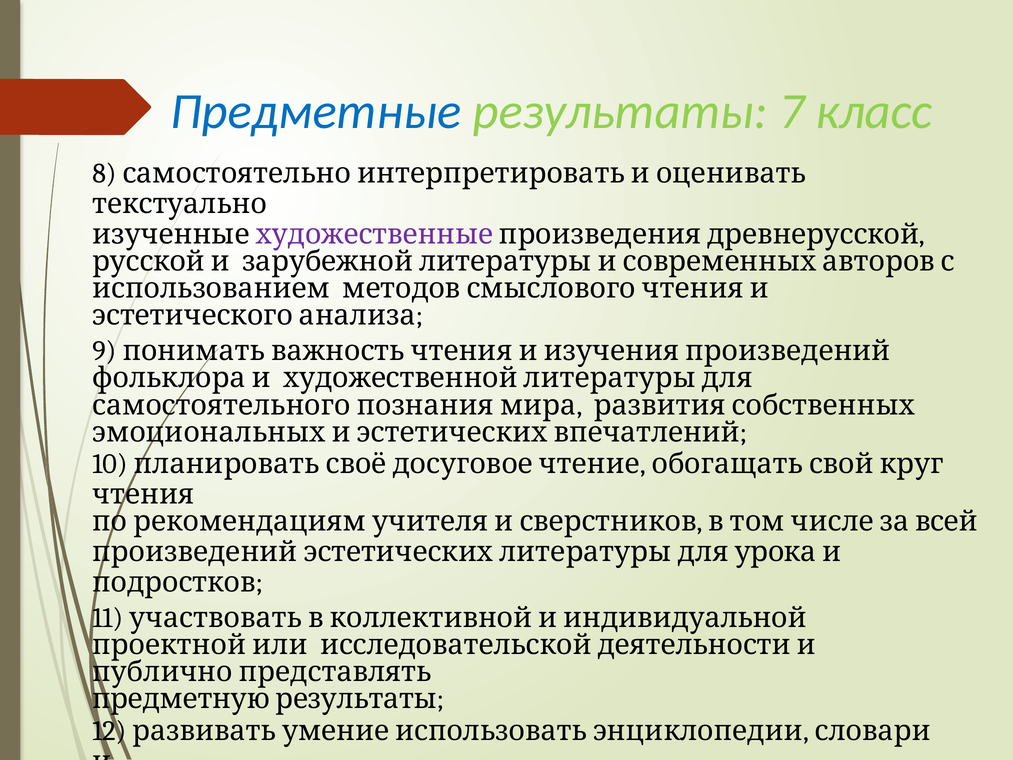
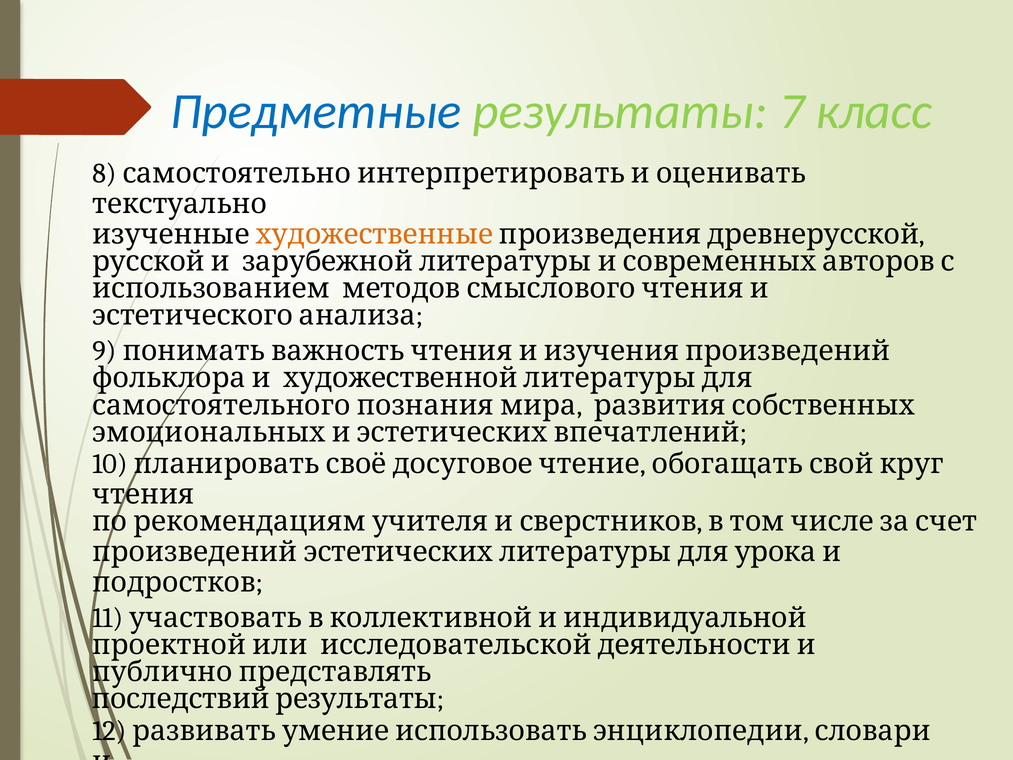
художественные colour: purple -> orange (374, 234)
всей: всей -> счет (946, 521)
предметную: предметную -> последствий (181, 699)
